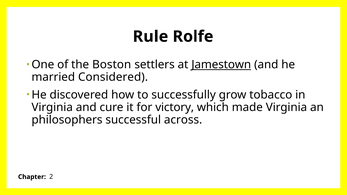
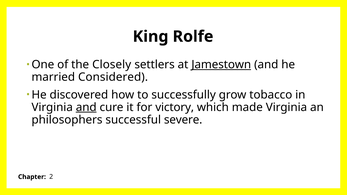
Rule: Rule -> King (151, 37)
Boston: Boston -> Closely (112, 65)
and underline: none -> present (86, 107)
across: across -> severe (183, 120)
